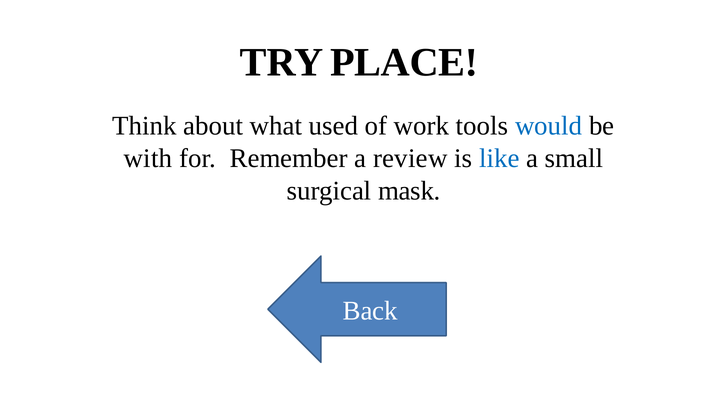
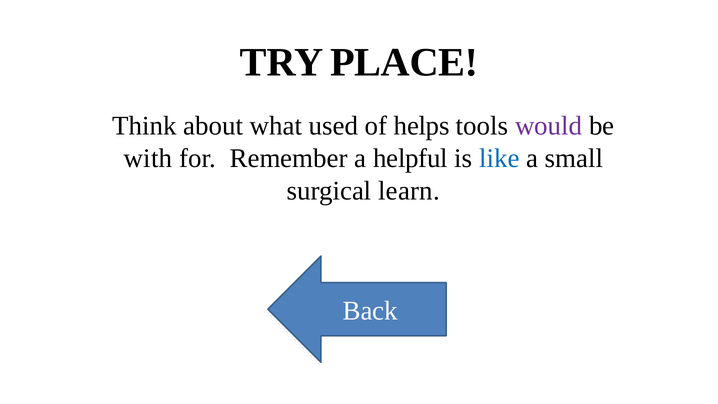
work: work -> helps (422, 126)
would colour: blue -> purple (549, 126)
review: review -> helpful (410, 158)
mask: mask -> learn (409, 191)
